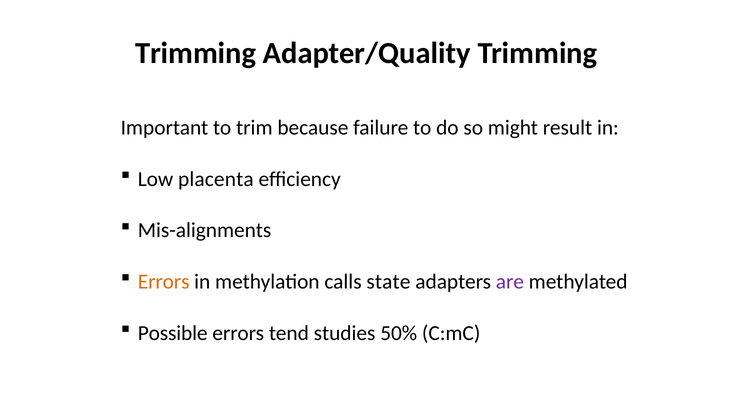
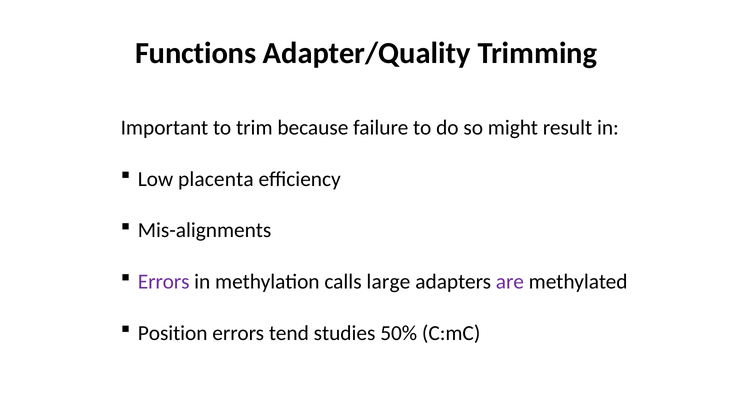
Trimming: Trimming -> Functions (196, 53)
Errors colour: orange -> purple (164, 282)
state: state -> large (388, 282)
Possible: Possible -> Position (173, 333)
